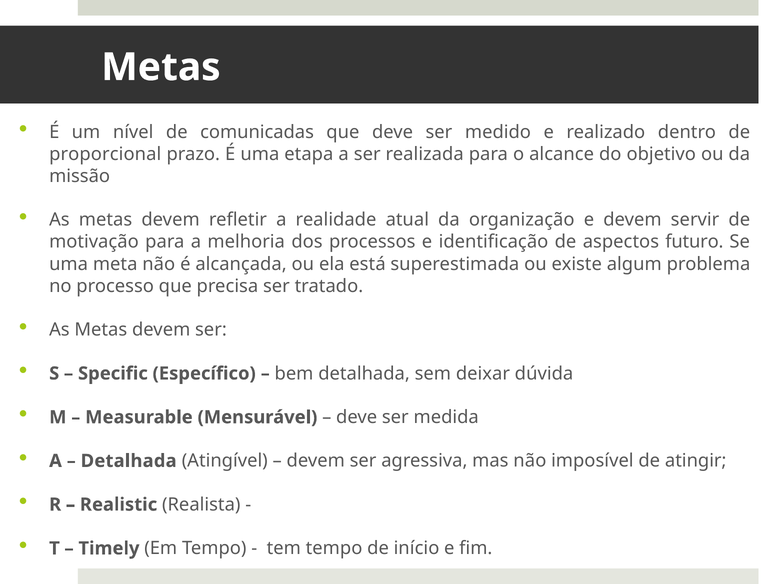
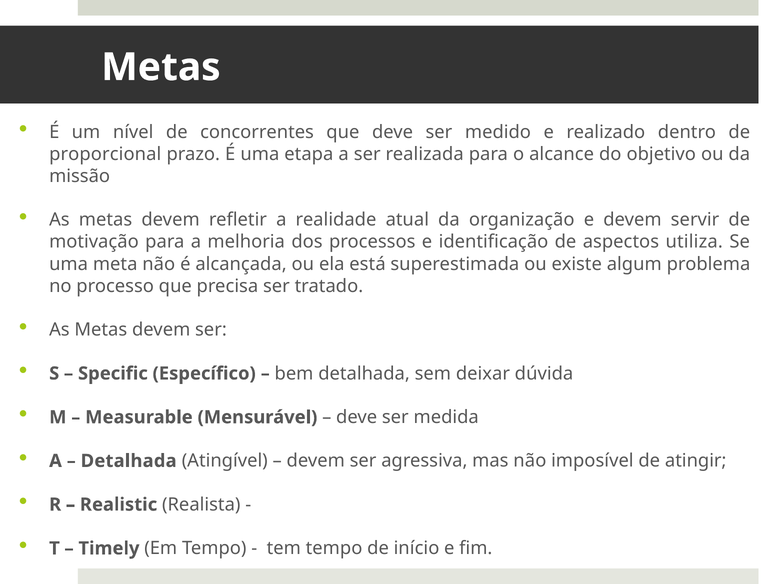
comunicadas: comunicadas -> concorrentes (257, 132)
futuro: futuro -> utiliza (694, 242)
